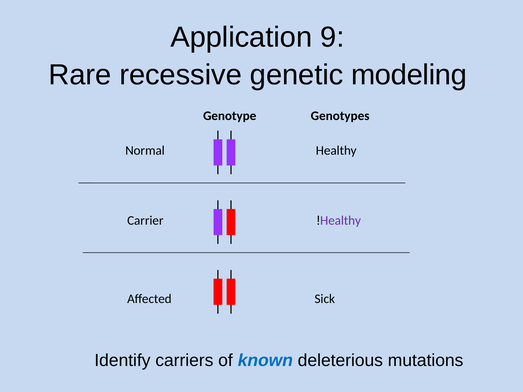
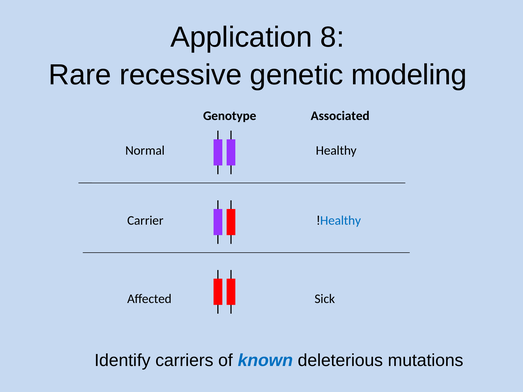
9: 9 -> 8 (332, 37)
Genotypes: Genotypes -> Associated (340, 116)
Healthy colour: purple -> blue (341, 221)
